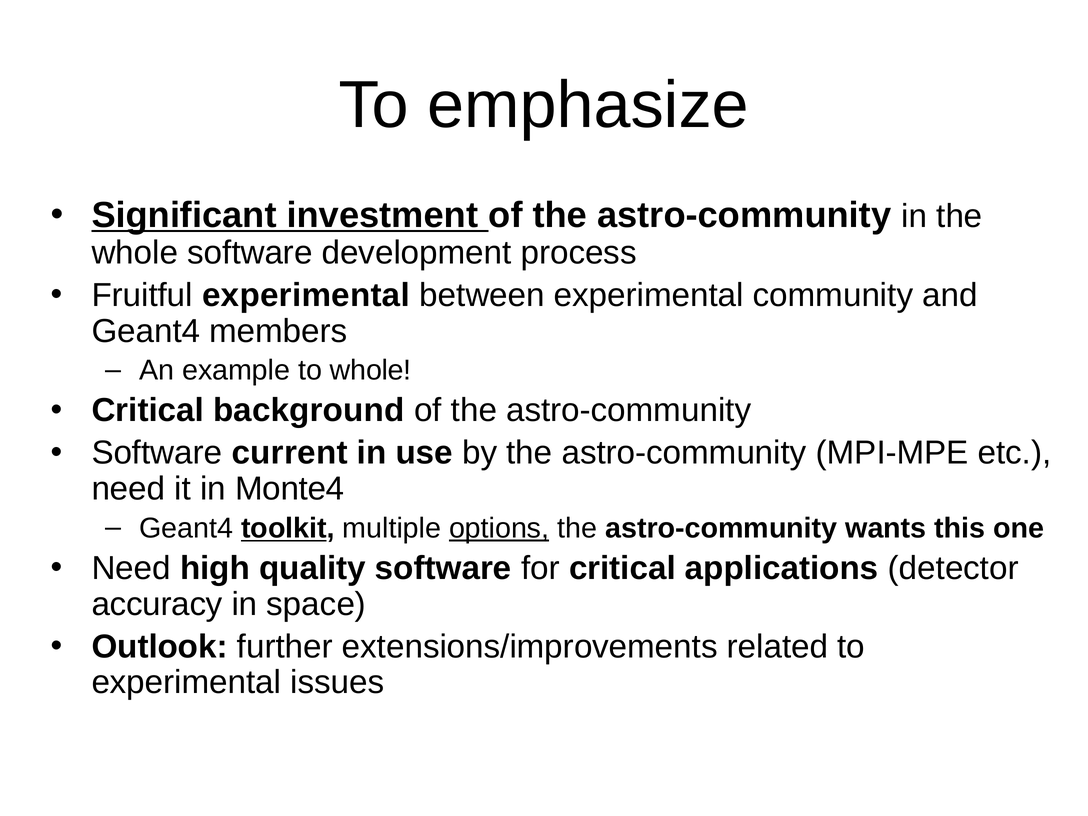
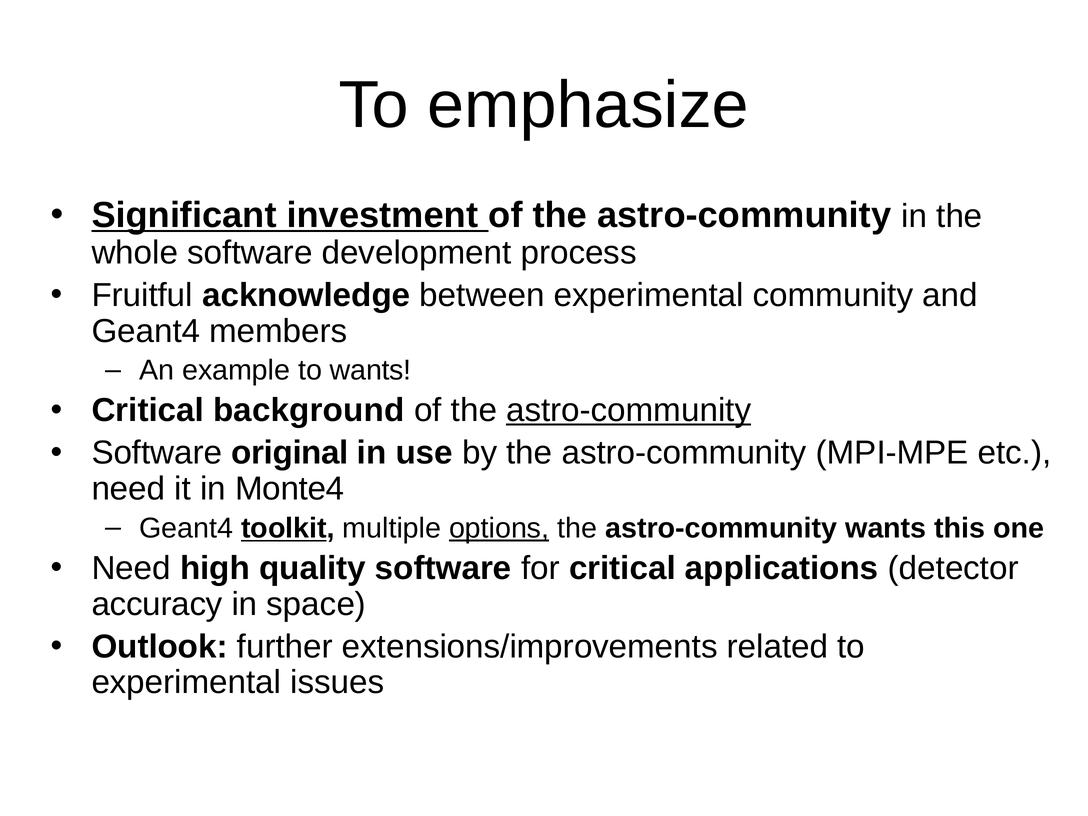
Fruitful experimental: experimental -> acknowledge (306, 295)
to whole: whole -> wants (371, 370)
astro-community underline: none -> present (629, 410)
current: current -> original (290, 453)
